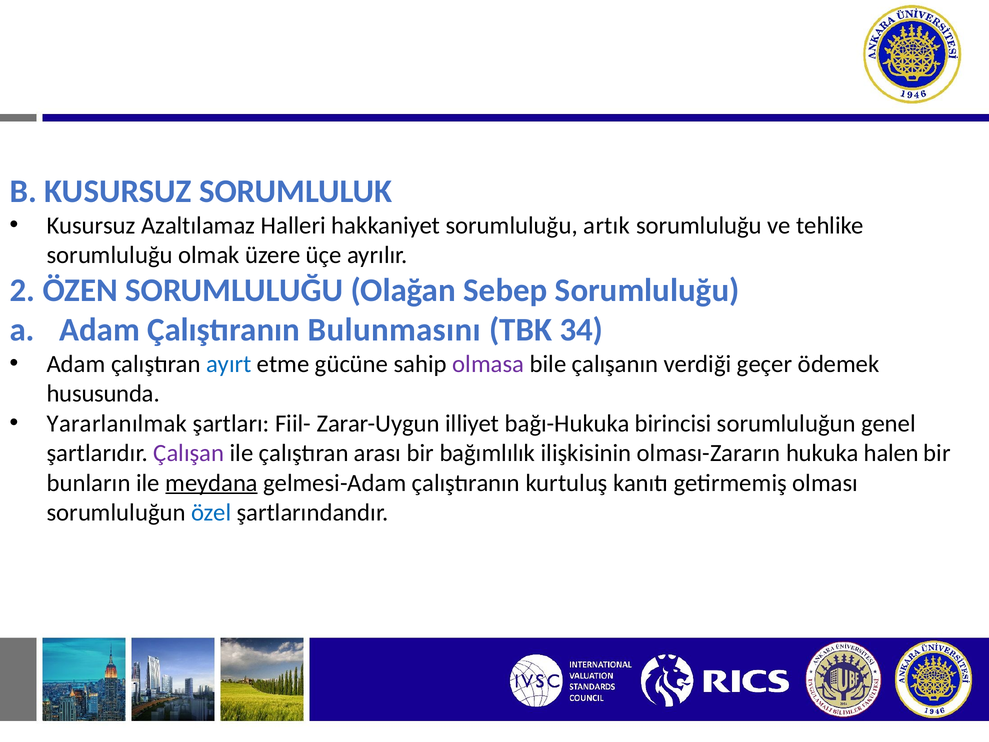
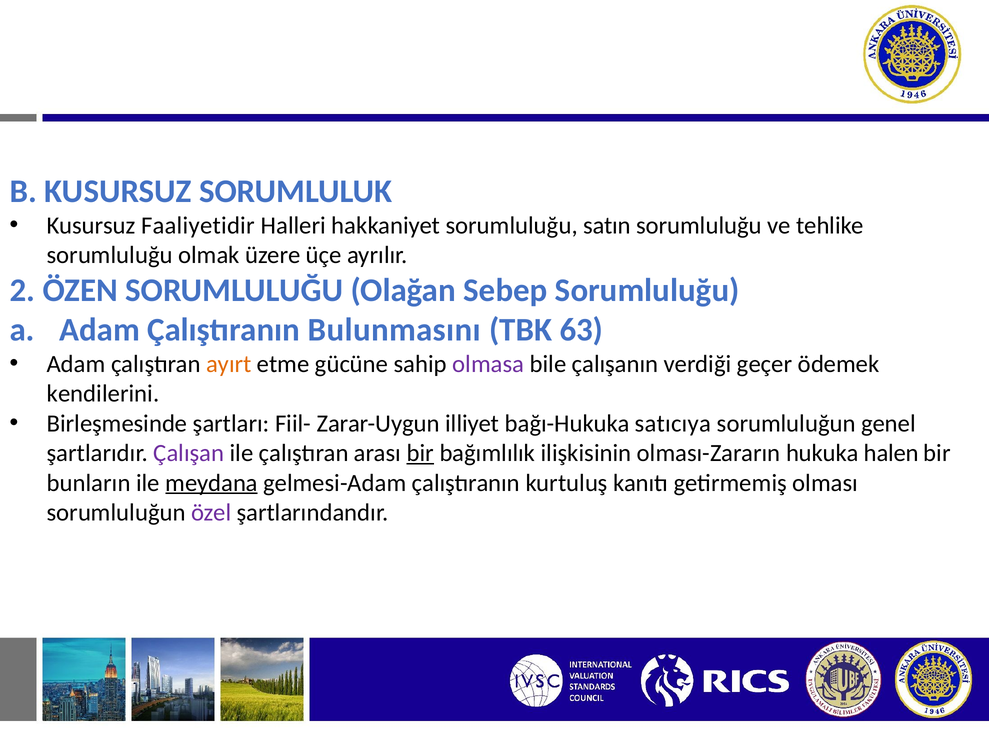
Azaltılamaz: Azaltılamaz -> Faaliyetidir (198, 226)
artık: artık -> satın (607, 226)
34: 34 -> 63 (581, 330)
ayırt colour: blue -> orange (229, 364)
hususunda: hususunda -> kendilerini (103, 394)
Yararlanılmak: Yararlanılmak -> Birleşmesinde (117, 423)
birincisi: birincisi -> satıcıya (673, 423)
bir underline: none -> present (420, 453)
özel colour: blue -> purple (211, 512)
